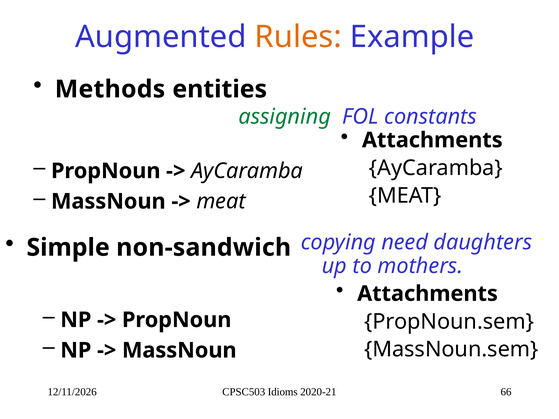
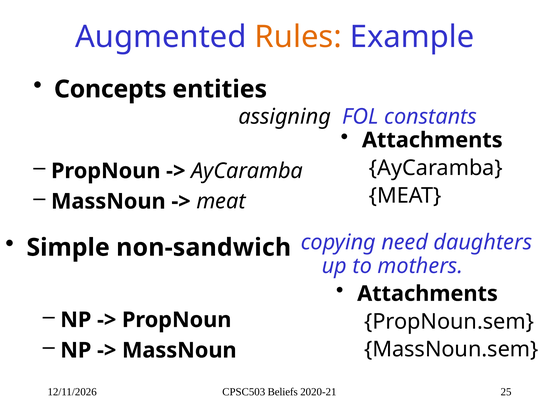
Methods: Methods -> Concepts (110, 89)
assigning colour: green -> black (285, 117)
Idioms: Idioms -> Beliefs (283, 392)
66: 66 -> 25 (506, 392)
